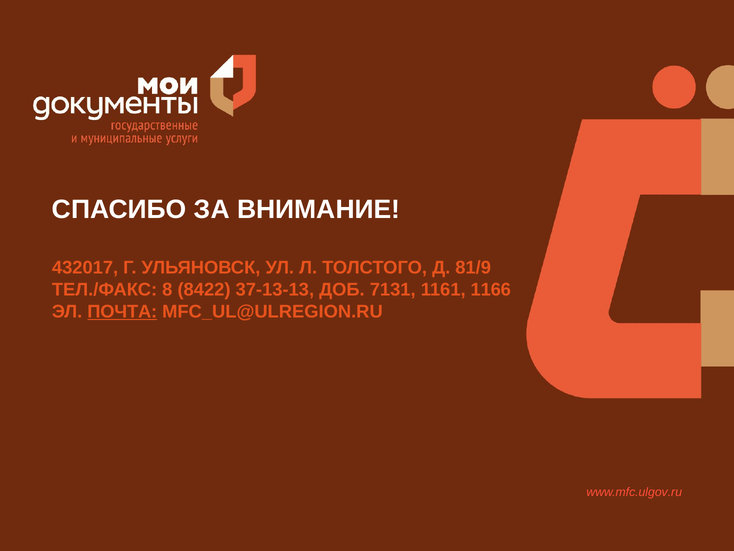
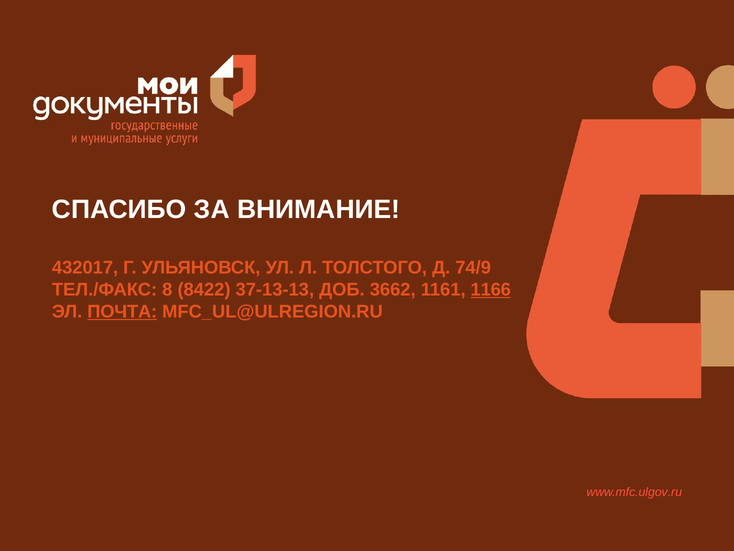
81/9: 81/9 -> 74/9 (473, 267)
7131: 7131 -> 3662 (393, 289)
1166 underline: none -> present (491, 289)
